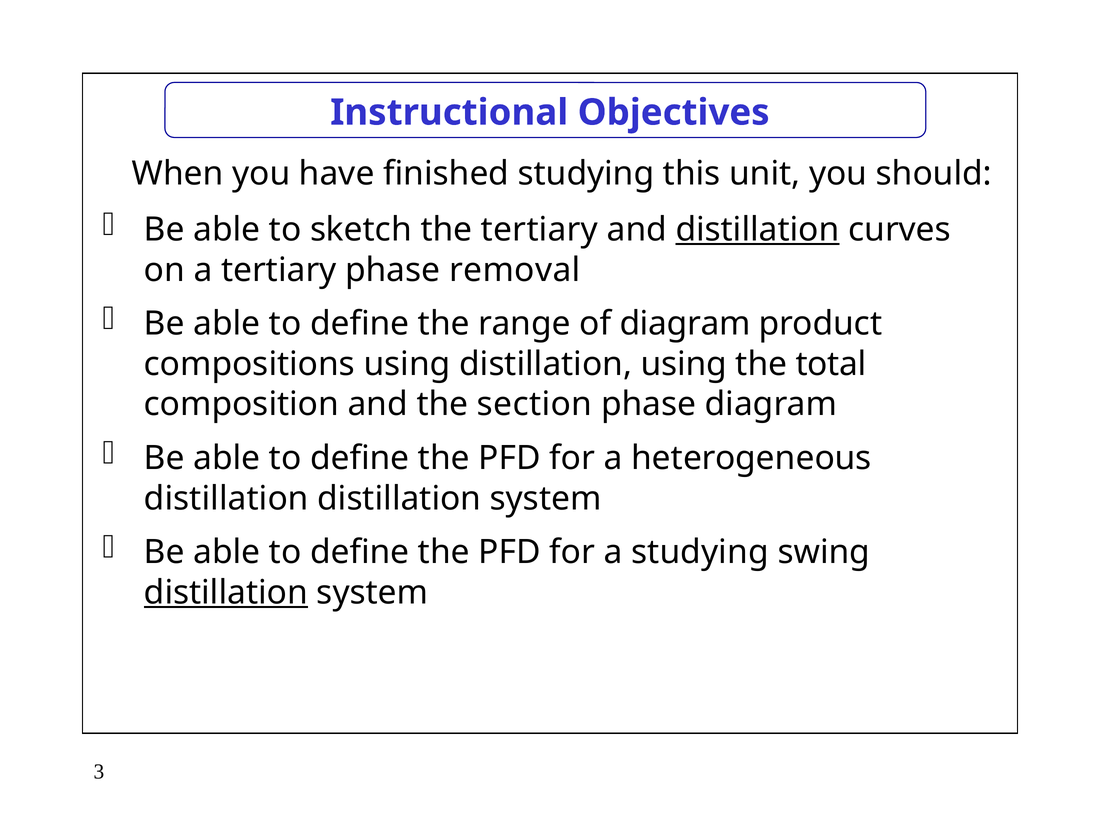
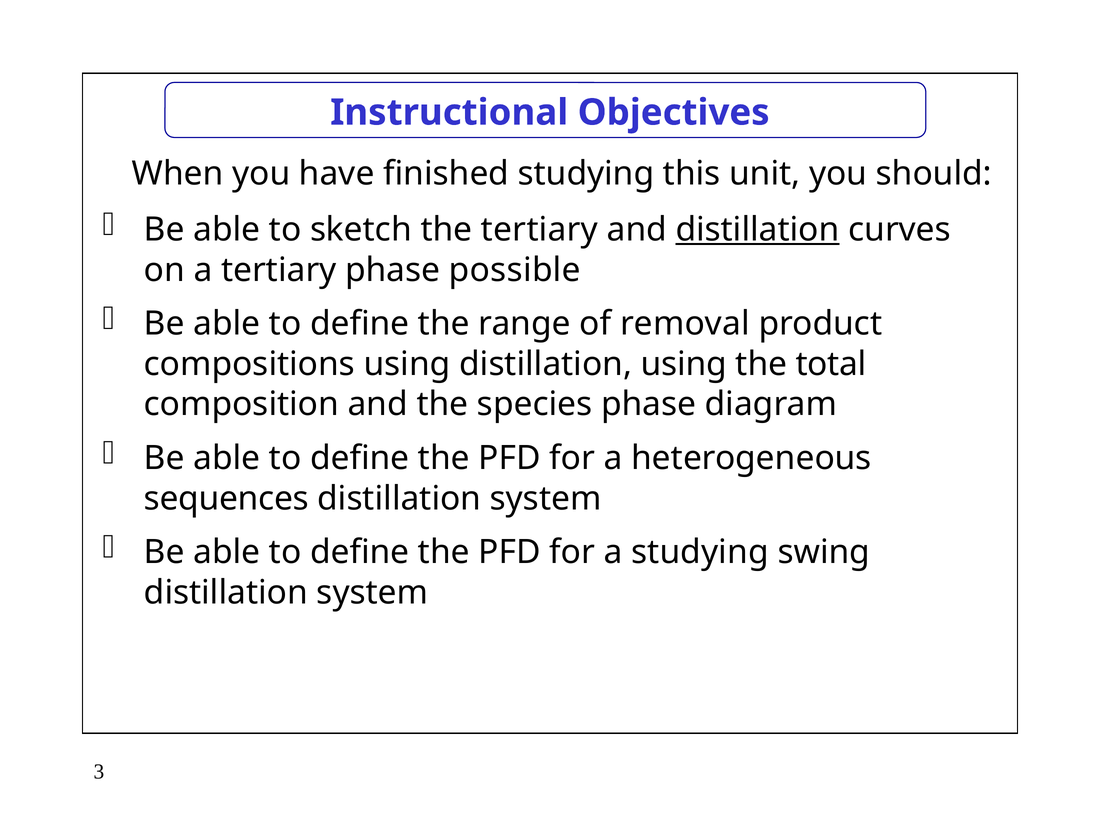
removal: removal -> possible (515, 270)
of diagram: diagram -> removal (685, 324)
section: section -> species (535, 404)
distillation: distillation -> sequences (226, 498)
distillation underline: present -> none (226, 593)
